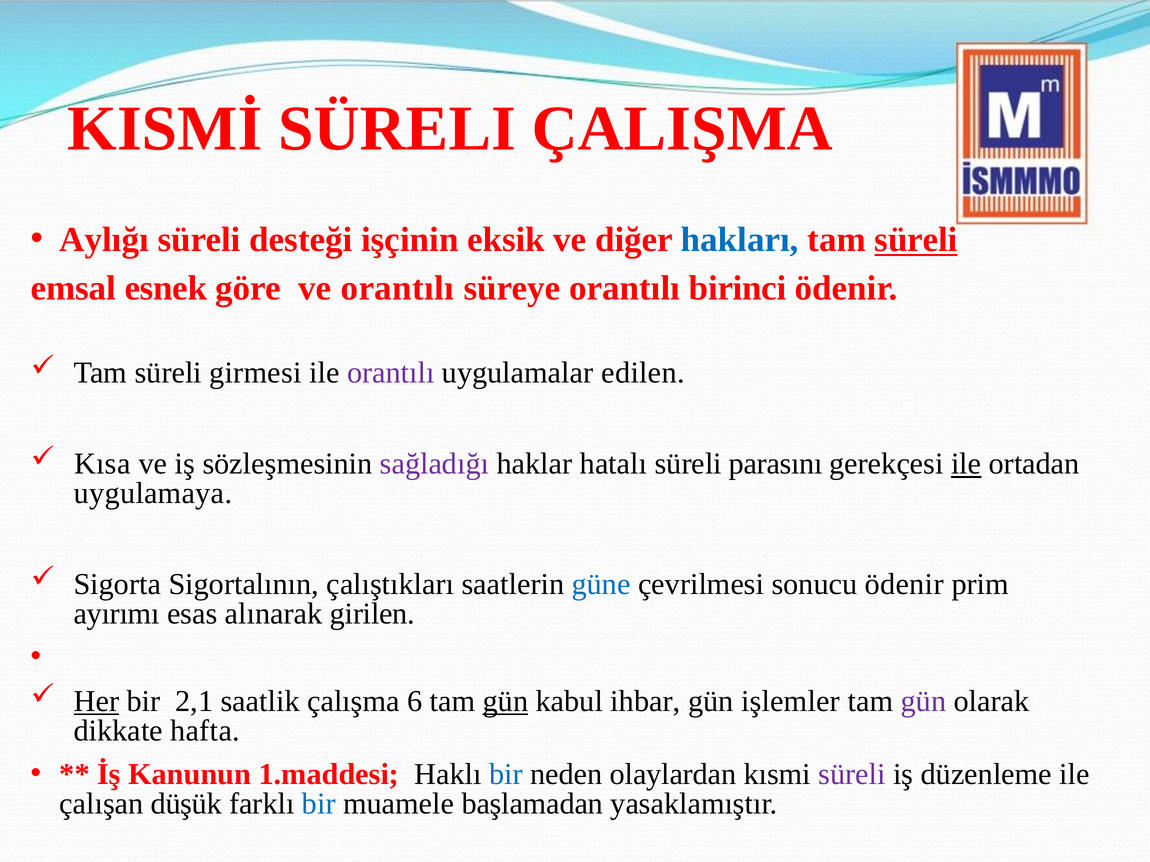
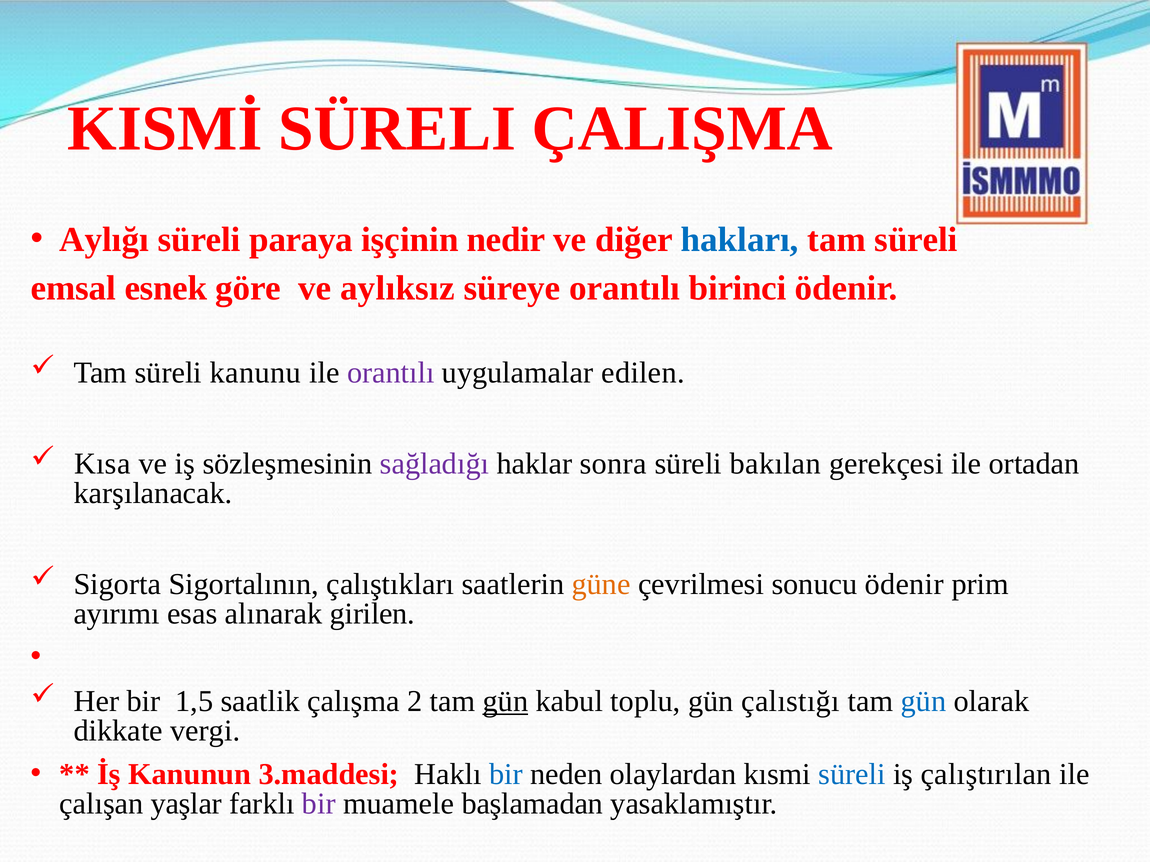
desteği: desteği -> paraya (301, 240)
eksik: eksik -> nedir (506, 240)
süreli underline: present -> none (916, 240)
ve orantılı: orantılı -> aylıksız (397, 288)
girmesi: girmesi -> kanunu (255, 373)
hatalı: hatalı -> sonra (613, 464)
parasını: parasını -> bakılan (775, 464)
ile underline: present -> none (966, 464)
uygulamaya: uygulamaya -> karşılanacak (153, 494)
güne colour: blue -> orange (601, 585)
Her underline: present -> none (96, 702)
2,1: 2,1 -> 1,5 (194, 702)
6: 6 -> 2 (415, 702)
ihbar: ihbar -> toplu (646, 702)
işlemler: işlemler -> çalıstığı (791, 702)
gün colour: purple -> blue (924, 702)
hafta: hafta -> vergi (205, 731)
1.maddesi: 1.maddesi -> 3.maddesi (329, 775)
süreli colour: purple -> blue (852, 775)
düzenleme: düzenleme -> çalıştırılan (986, 775)
düşük: düşük -> yaşlar (186, 804)
bir colour: blue -> purple (319, 804)
